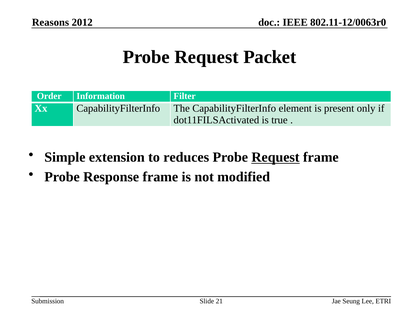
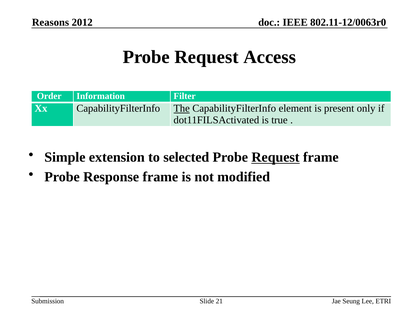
Packet: Packet -> Access (270, 57)
The underline: none -> present (182, 108)
reduces: reduces -> selected (186, 157)
